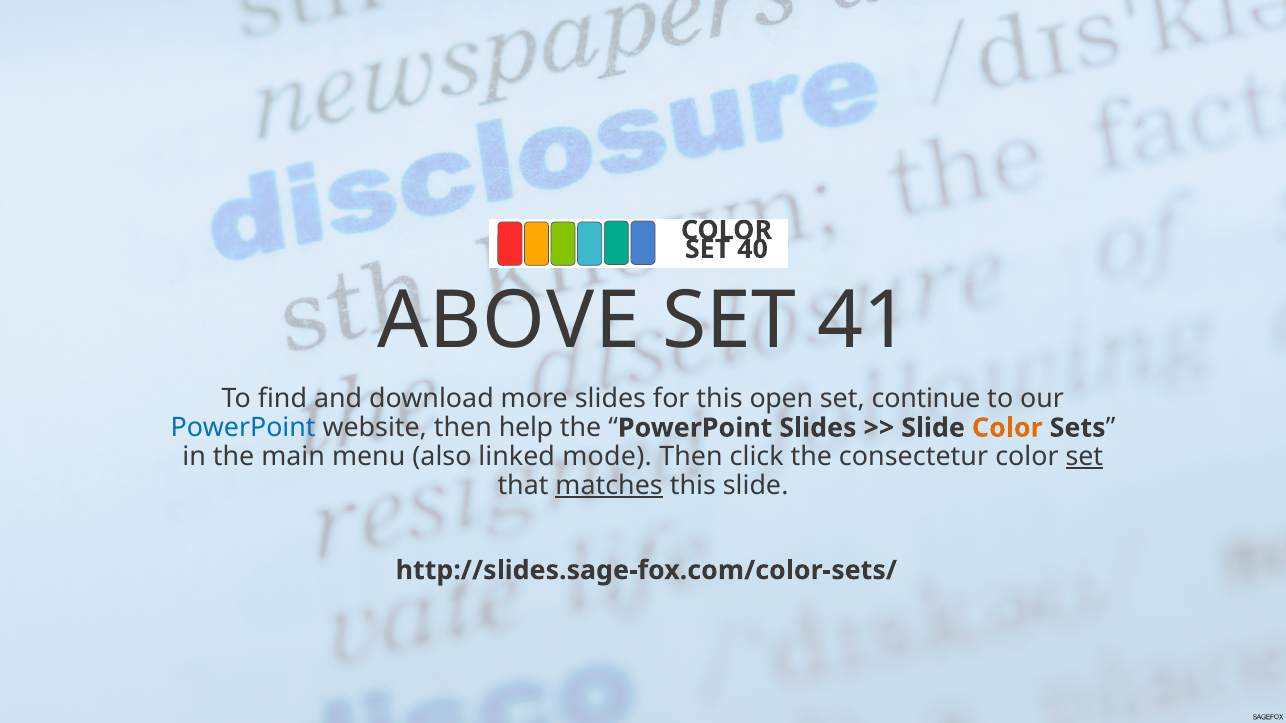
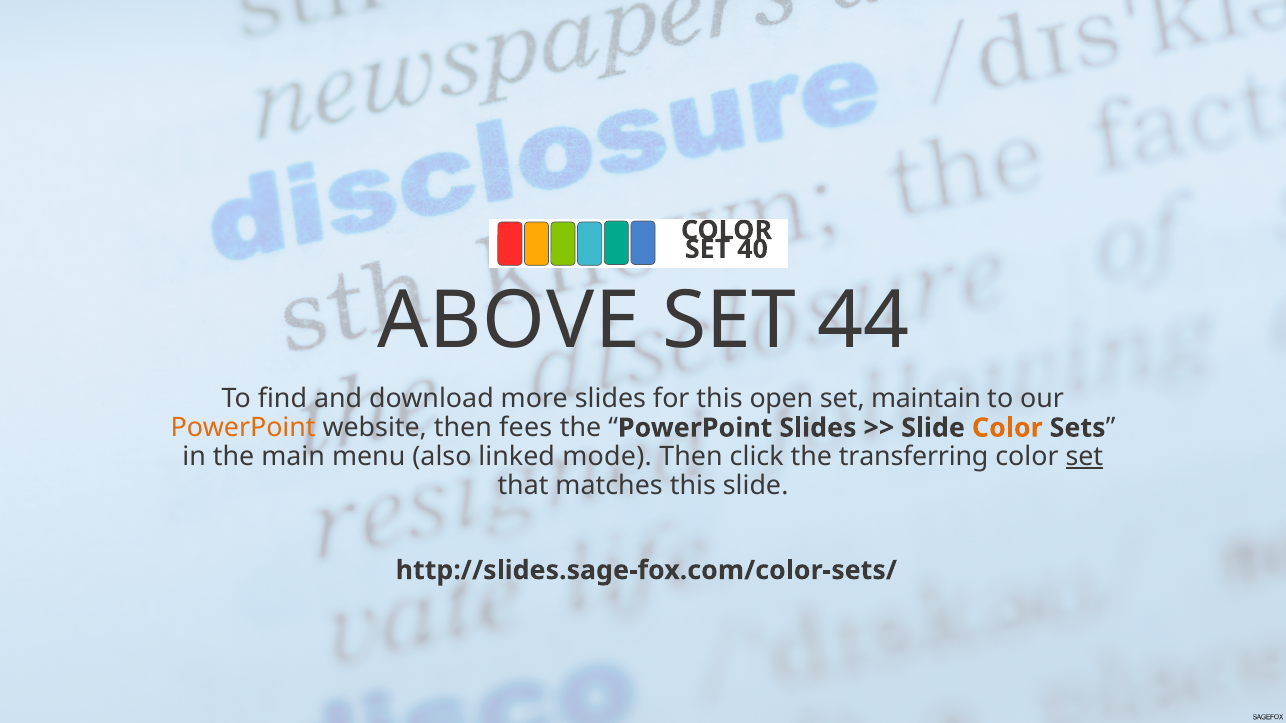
41: 41 -> 44 (863, 321)
continue: continue -> maintain (926, 399)
PowerPoint colour: blue -> orange (243, 428)
help: help -> fees (526, 428)
consectetur: consectetur -> transferring (914, 457)
matches underline: present -> none (609, 486)
